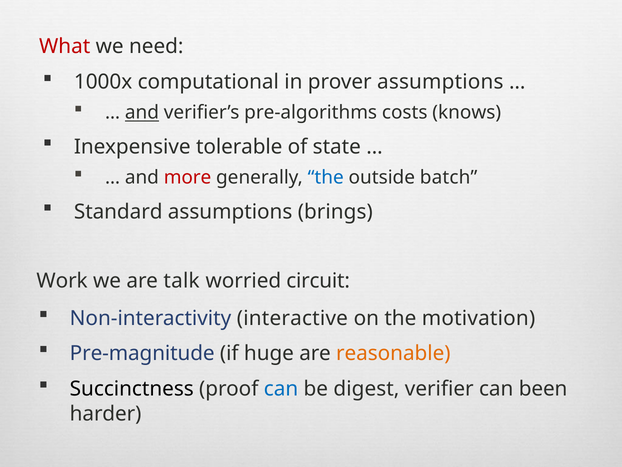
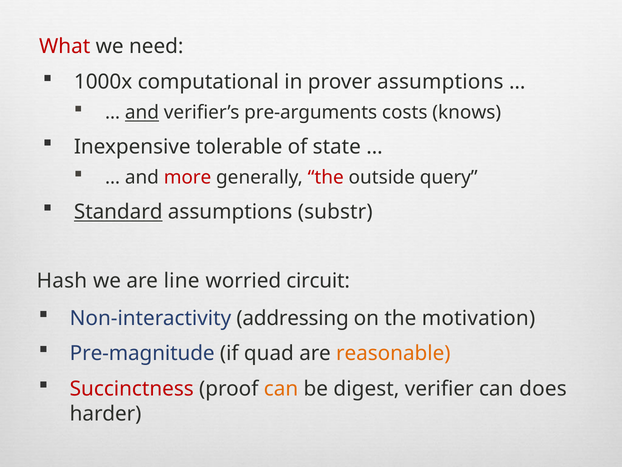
pre-algorithms: pre-algorithms -> pre-arguments (311, 113)
the colour: blue -> red (326, 177)
batch: batch -> query (449, 177)
Standard underline: none -> present (118, 212)
brings: brings -> substr (335, 212)
Work: Work -> Hash (62, 281)
talk: talk -> line (182, 281)
interactive: interactive -> addressing (293, 318)
huge: huge -> quad (269, 353)
Succinctness colour: black -> red (132, 388)
can colour: blue -> orange (281, 388)
been: been -> does (543, 388)
